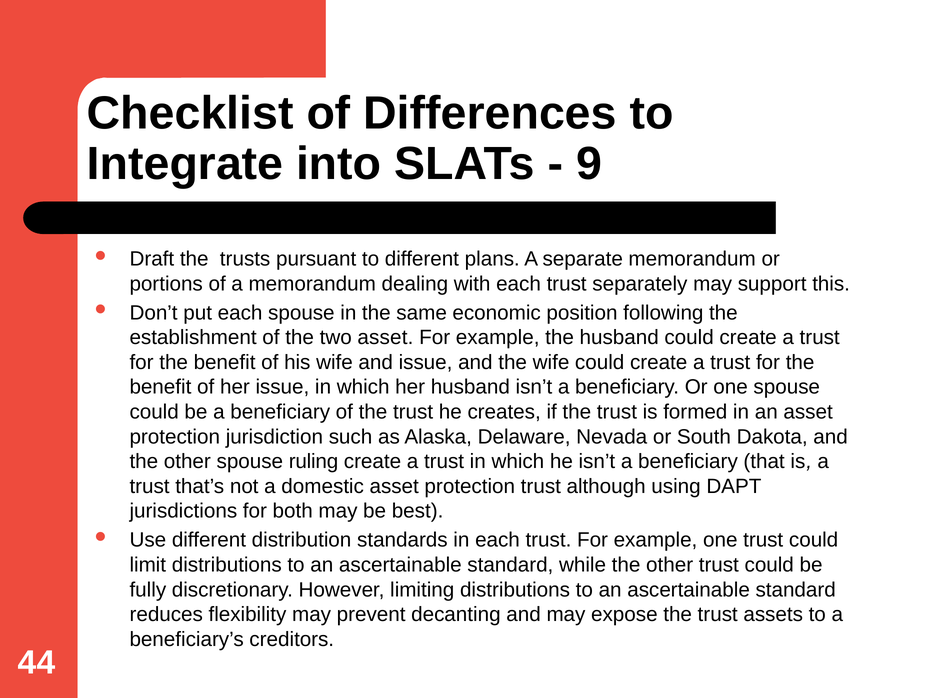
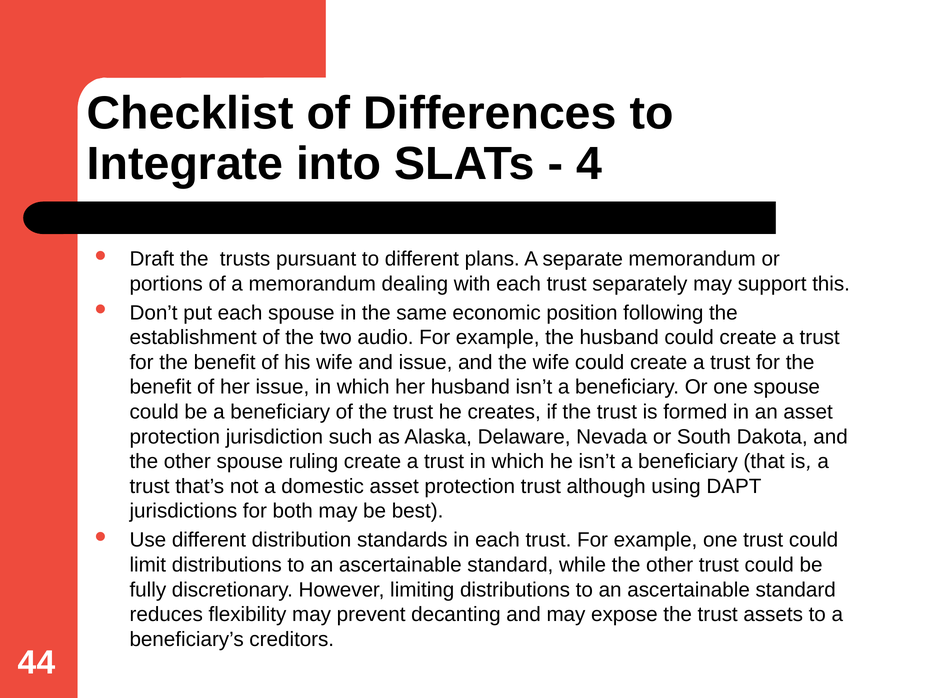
9: 9 -> 4 (589, 164)
two asset: asset -> audio (386, 338)
